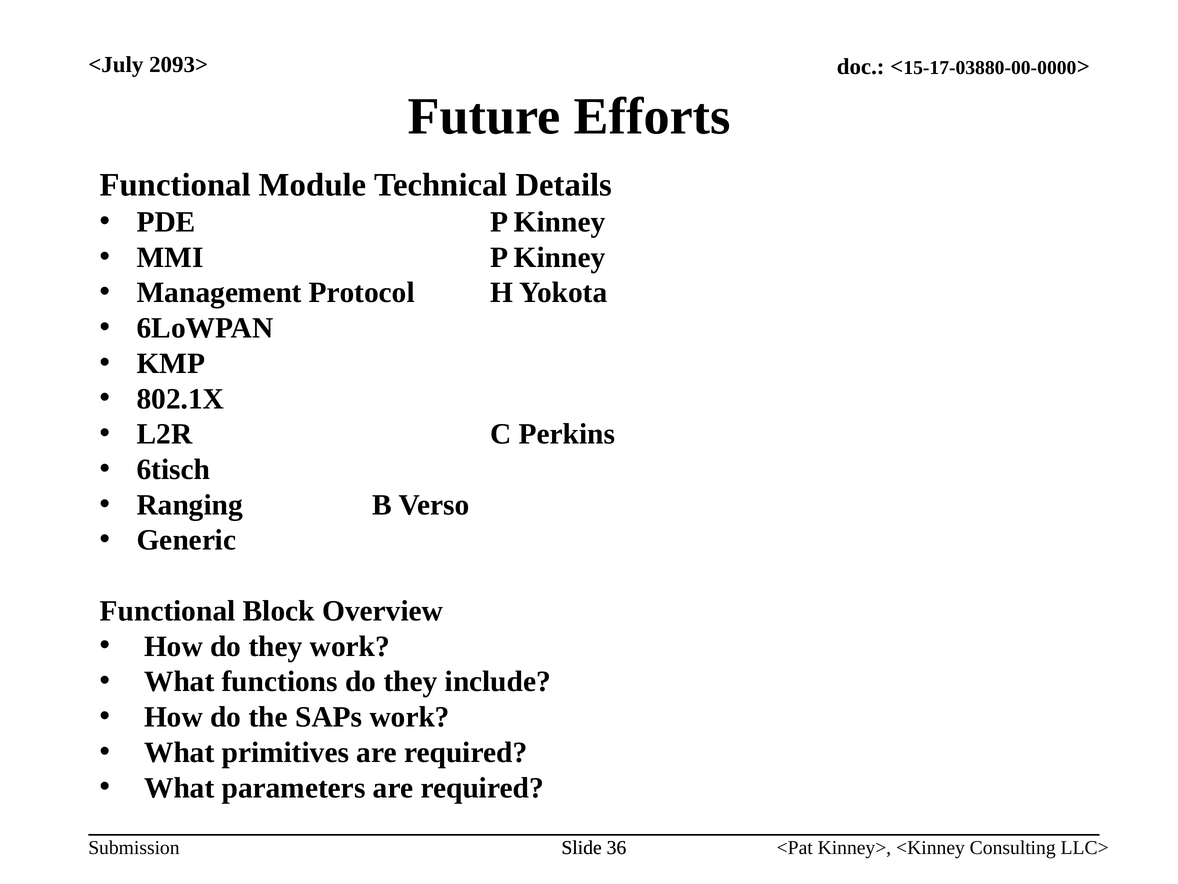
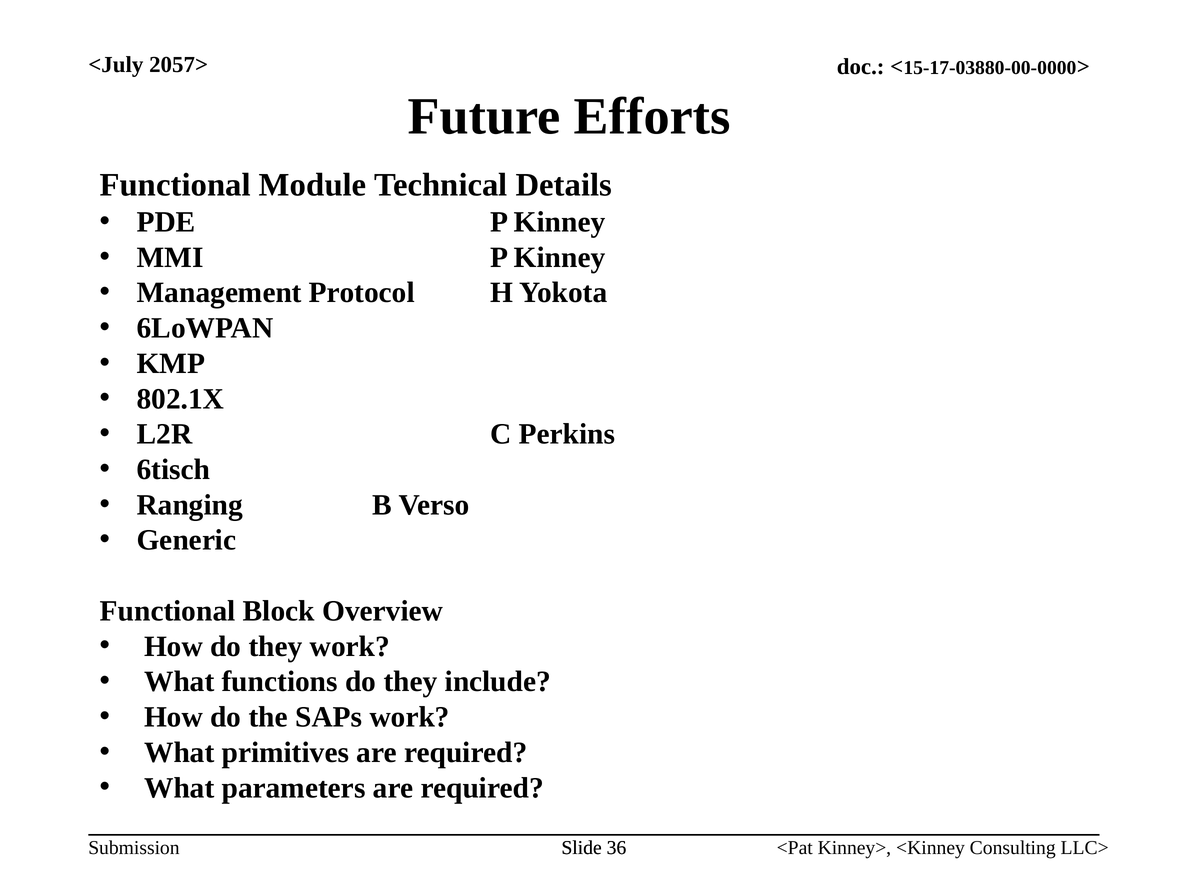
2093>: 2093> -> 2057> (179, 65)
